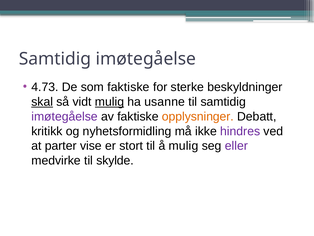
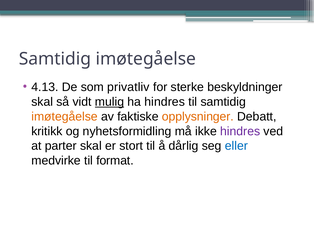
4.73: 4.73 -> 4.13 (45, 87)
som faktiske: faktiske -> privatliv (128, 87)
skal underline: present -> none (42, 102)
ha usanne: usanne -> hindres (165, 102)
imøtegåelse colour: purple -> orange (65, 116)
parter vise: vise -> skal (91, 146)
å mulig: mulig -> dårlig (184, 146)
eller colour: purple -> blue (236, 146)
skylde: skylde -> format (115, 160)
